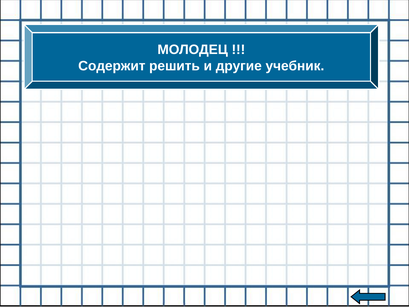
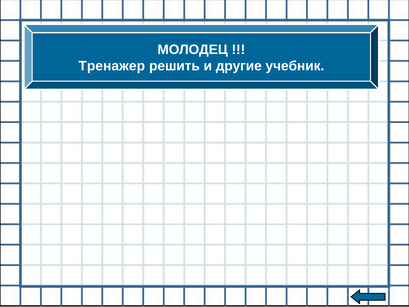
Содержит: Содержит -> Тренажер (112, 66)
